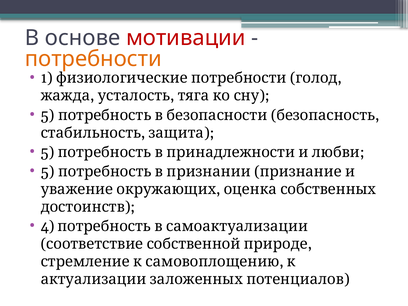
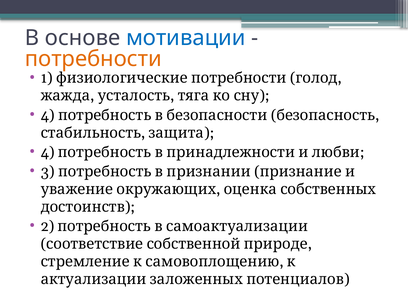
мотивации colour: red -> blue (186, 38)
5: 5 -> 4 (48, 115)
5: 5 -> 4 (48, 152)
5: 5 -> 3 (48, 172)
4: 4 -> 2 (47, 226)
